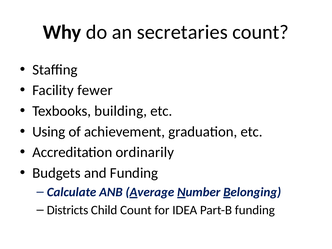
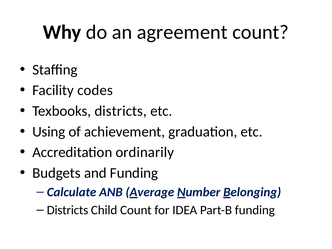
secretaries: secretaries -> agreement (182, 32)
fewer: fewer -> codes (95, 90)
Texbooks building: building -> districts (121, 111)
